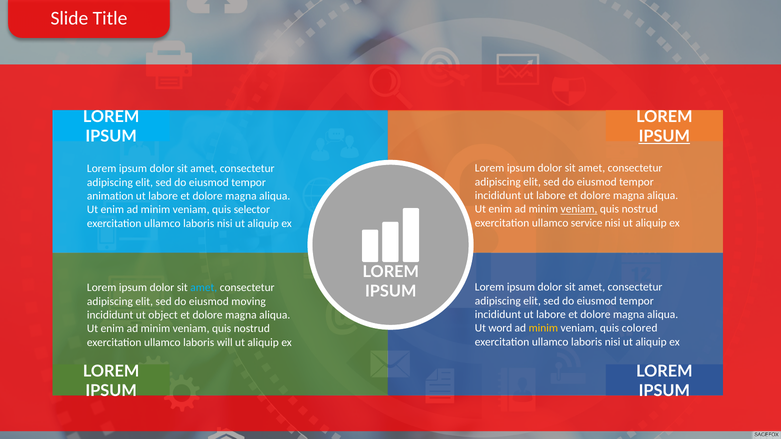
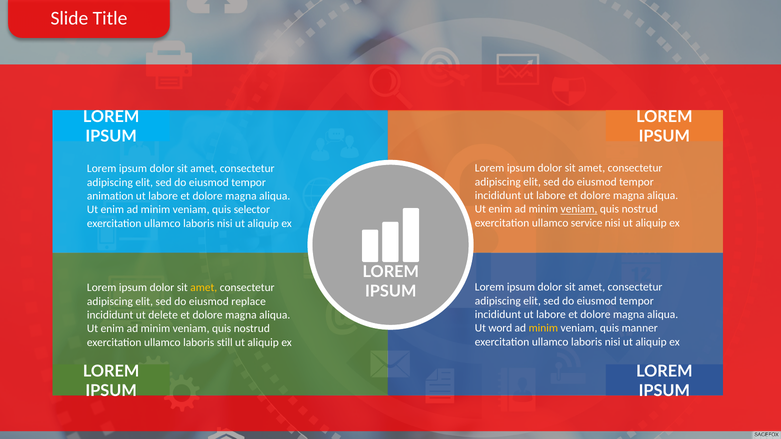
IPSUM underline: present -> none (664, 137)
amet colour: light blue -> yellow (204, 288)
moving: moving -> replace (249, 302)
object: object -> delete (163, 315)
colored: colored -> manner (640, 328)
will: will -> still (225, 343)
